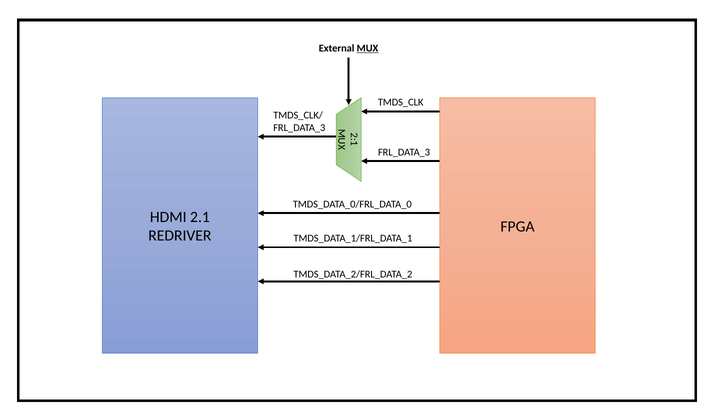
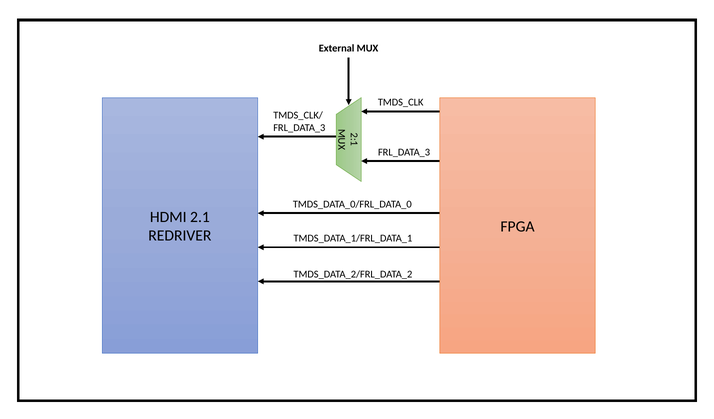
MUX underline: present -> none (368, 48)
